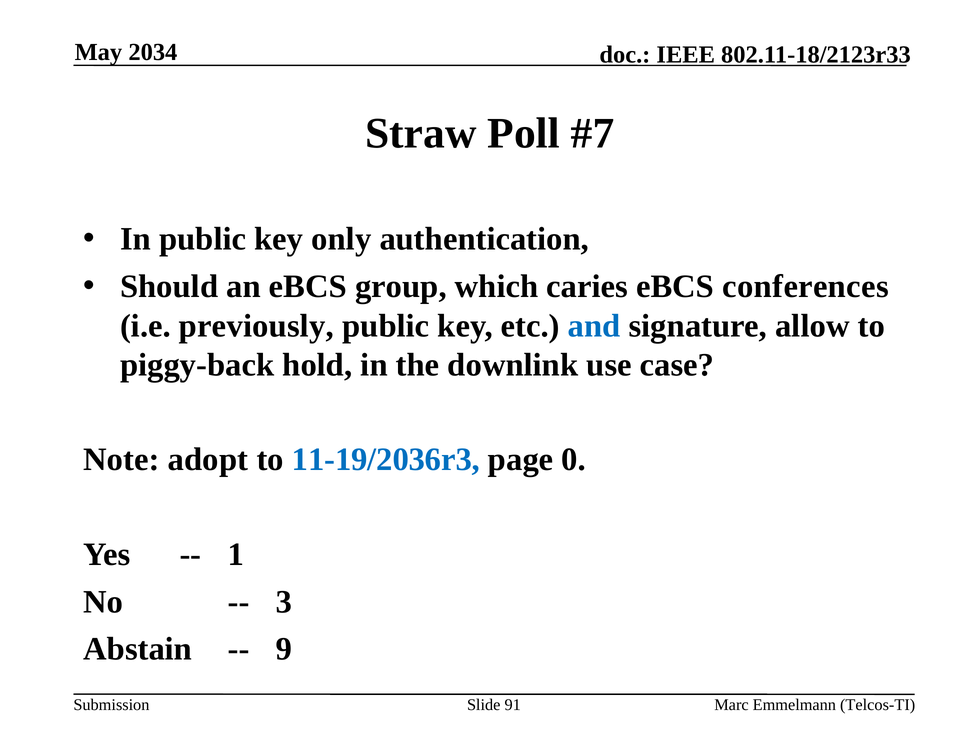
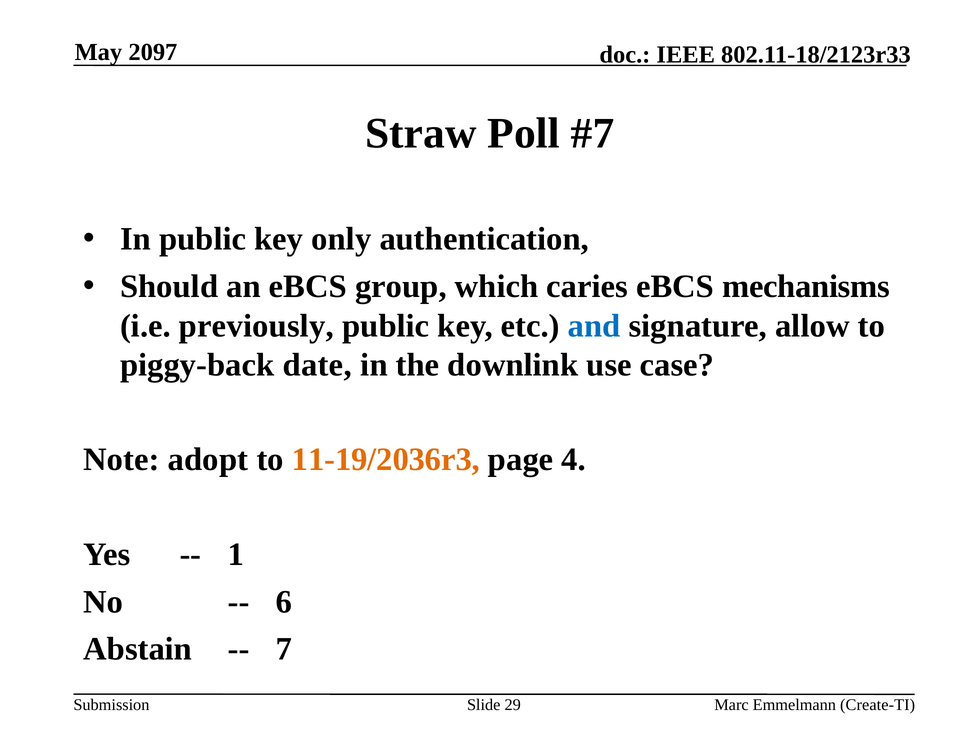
2034: 2034 -> 2097 (153, 52)
conferences: conferences -> mechanisms (806, 287)
hold: hold -> date (317, 365)
11-19/2036r3 colour: blue -> orange (386, 460)
0: 0 -> 4 (574, 460)
3: 3 -> 6 (284, 602)
9: 9 -> 7 (284, 649)
91: 91 -> 29 (513, 705)
Telcos-TI: Telcos-TI -> Create-TI (878, 705)
